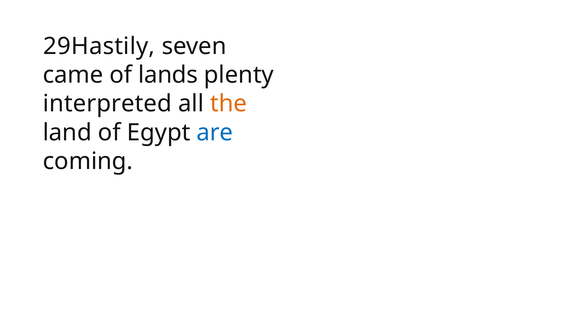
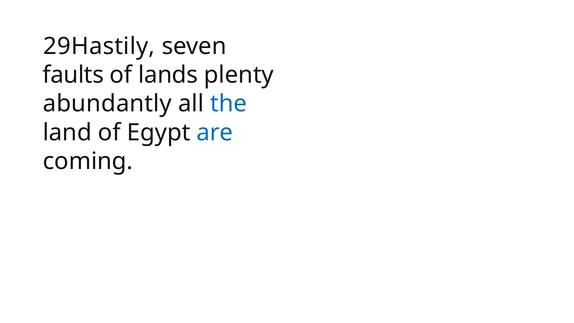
came: came -> faults (73, 75)
interpreted: interpreted -> abundantly (107, 104)
the colour: orange -> blue (229, 104)
